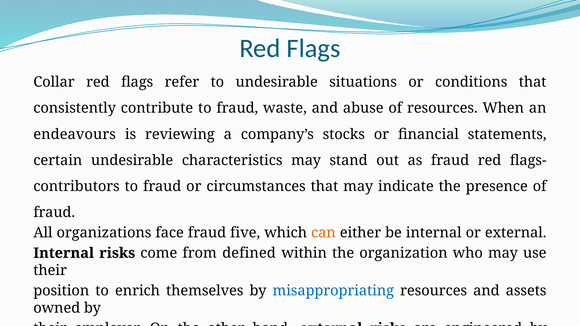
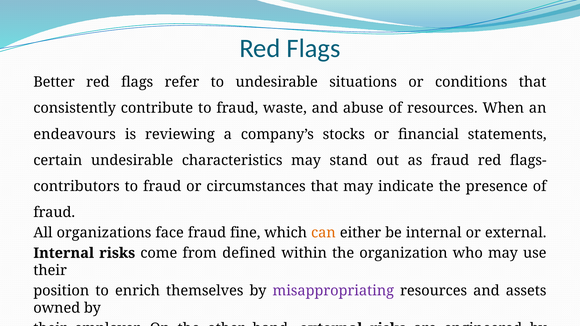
Collar: Collar -> Better (54, 82)
five: five -> fine (245, 233)
misappropriating colour: blue -> purple (333, 291)
